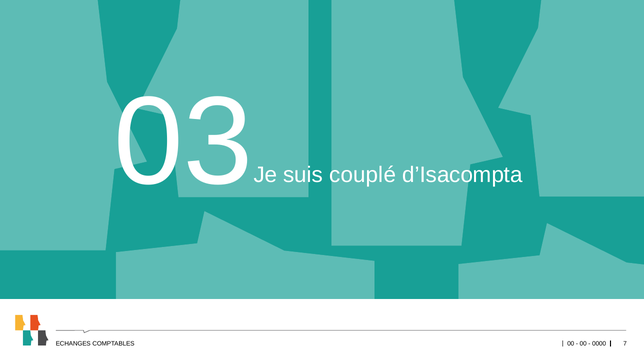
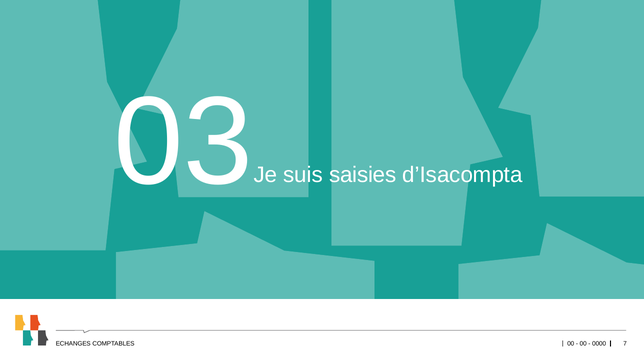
couplé: couplé -> saisies (363, 175)
